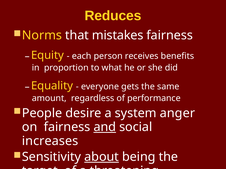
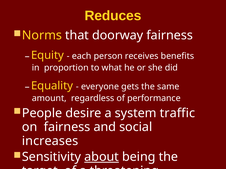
mistakes: mistakes -> doorway (118, 35)
anger: anger -> traffic (177, 113)
and underline: present -> none (105, 127)
